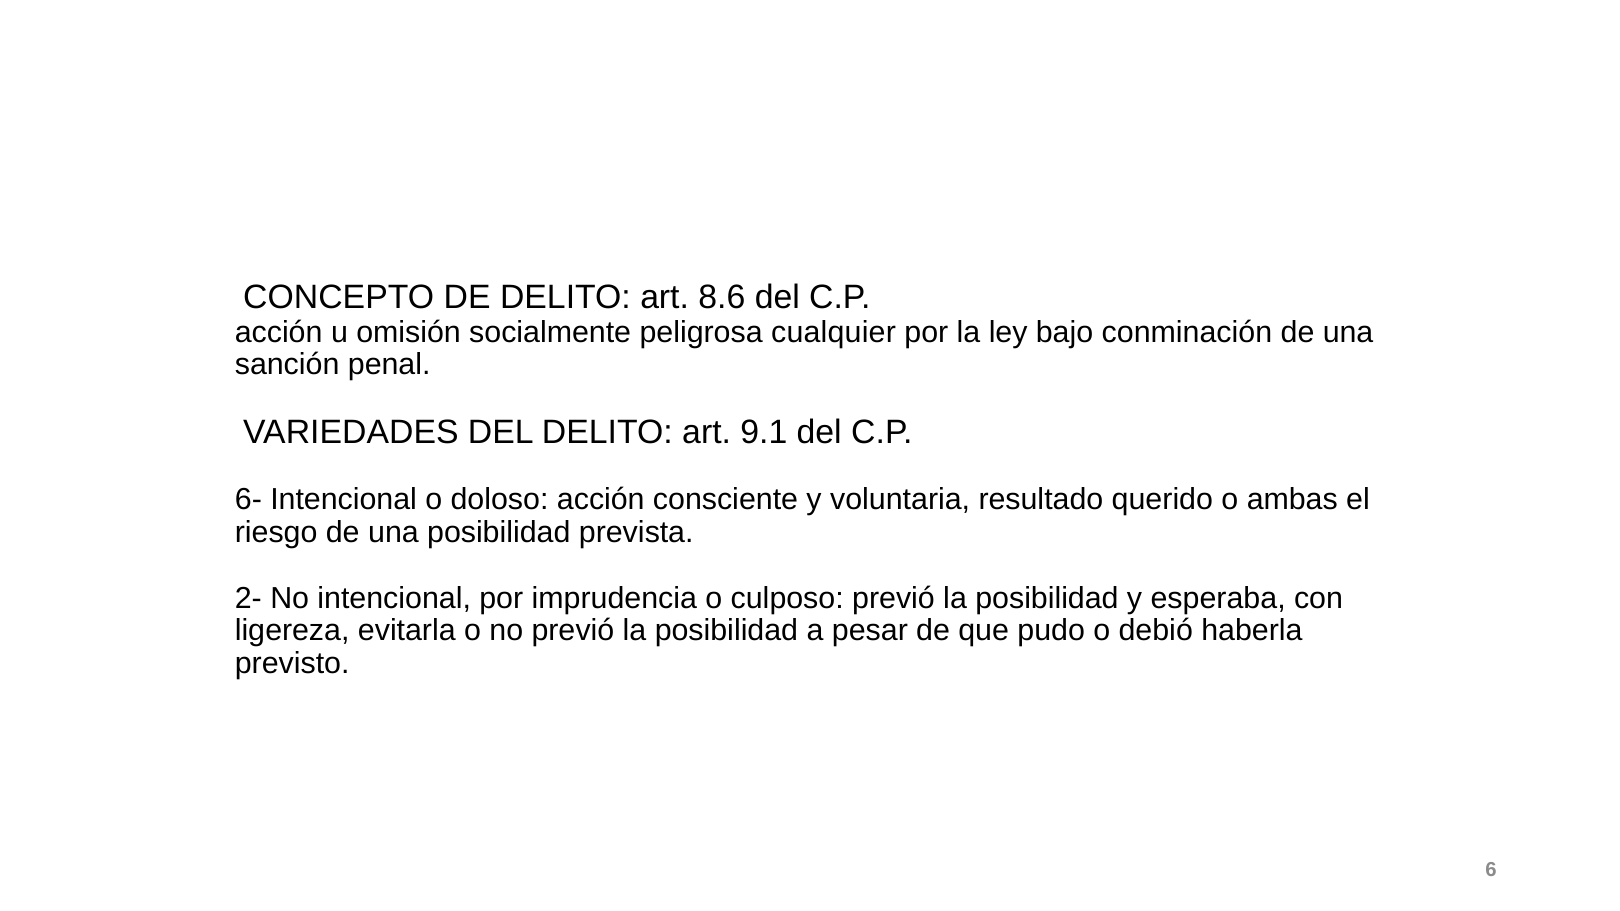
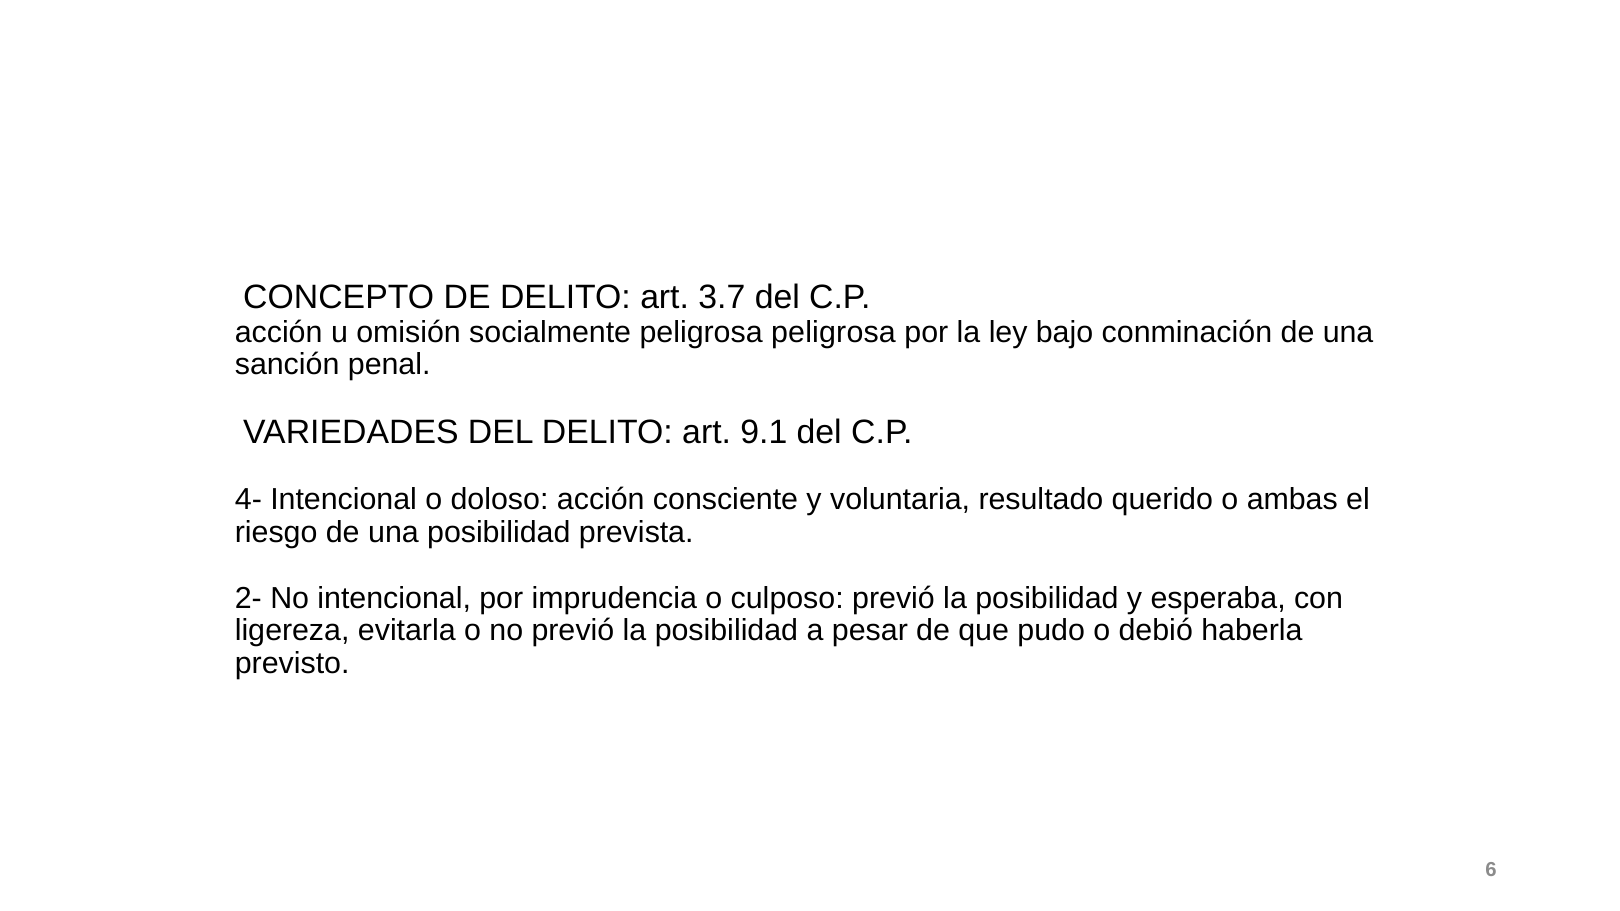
8.6: 8.6 -> 3.7 (722, 297)
peligrosa cualquier: cualquier -> peligrosa (834, 332)
6-: 6- -> 4- (248, 500)
